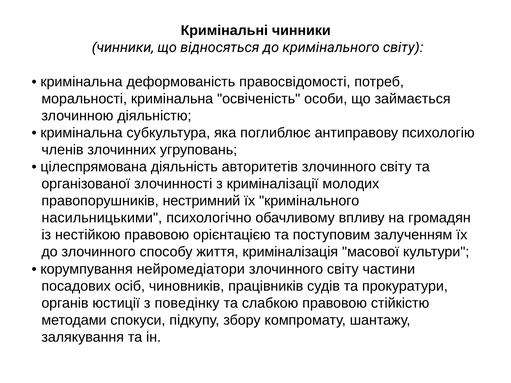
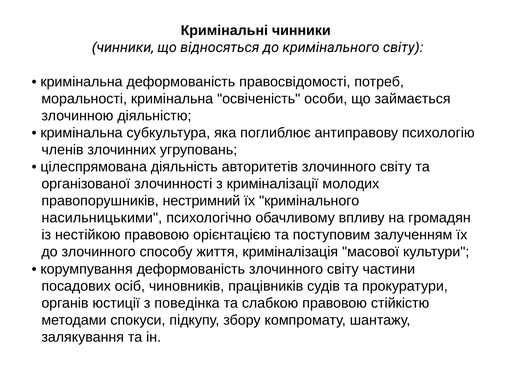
корумпування нейромедіатори: нейромедіатори -> деформованість (191, 269)
поведінку: поведінку -> поведінка (187, 303)
